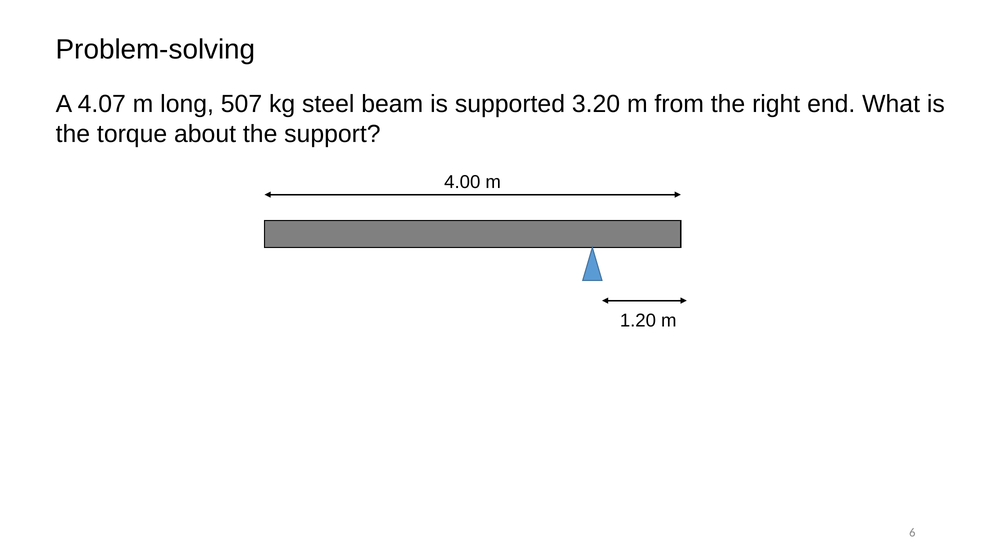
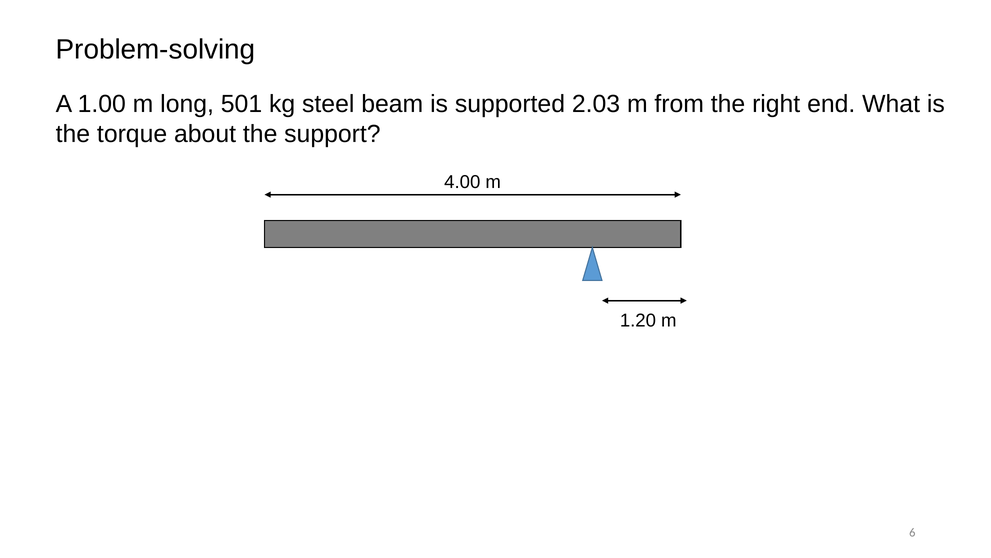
4.07: 4.07 -> 1.00 (102, 104)
507: 507 -> 501 (242, 104)
3.20: 3.20 -> 2.03 (596, 104)
